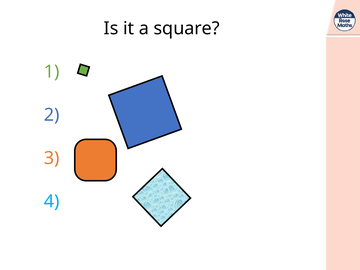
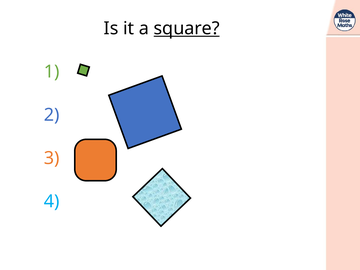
square underline: none -> present (187, 29)
